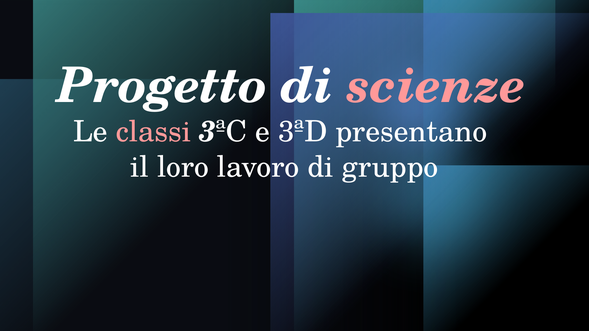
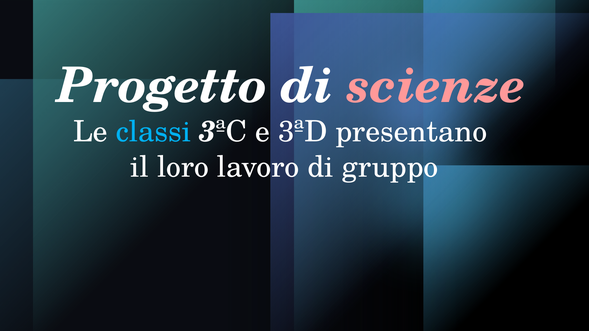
classi colour: pink -> light blue (153, 132)
